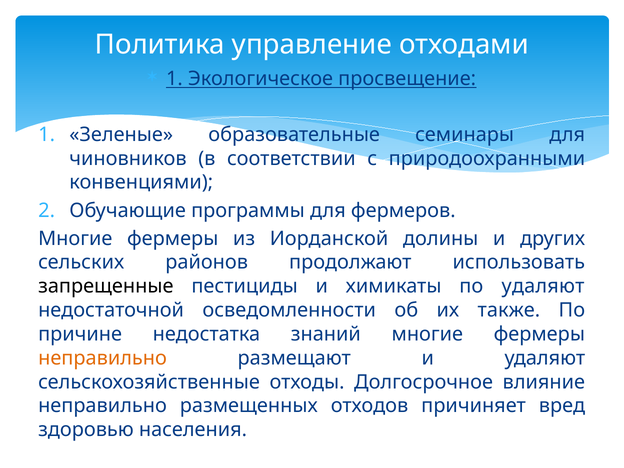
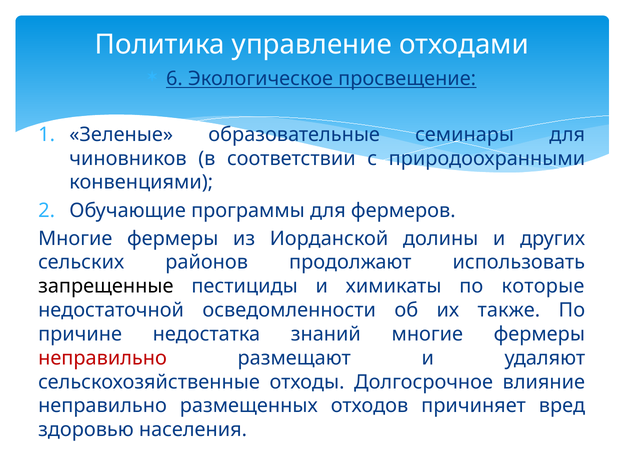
1: 1 -> 6 (174, 78)
по удаляют: удаляют -> которые (543, 286)
неправильно colour: orange -> red (103, 358)
